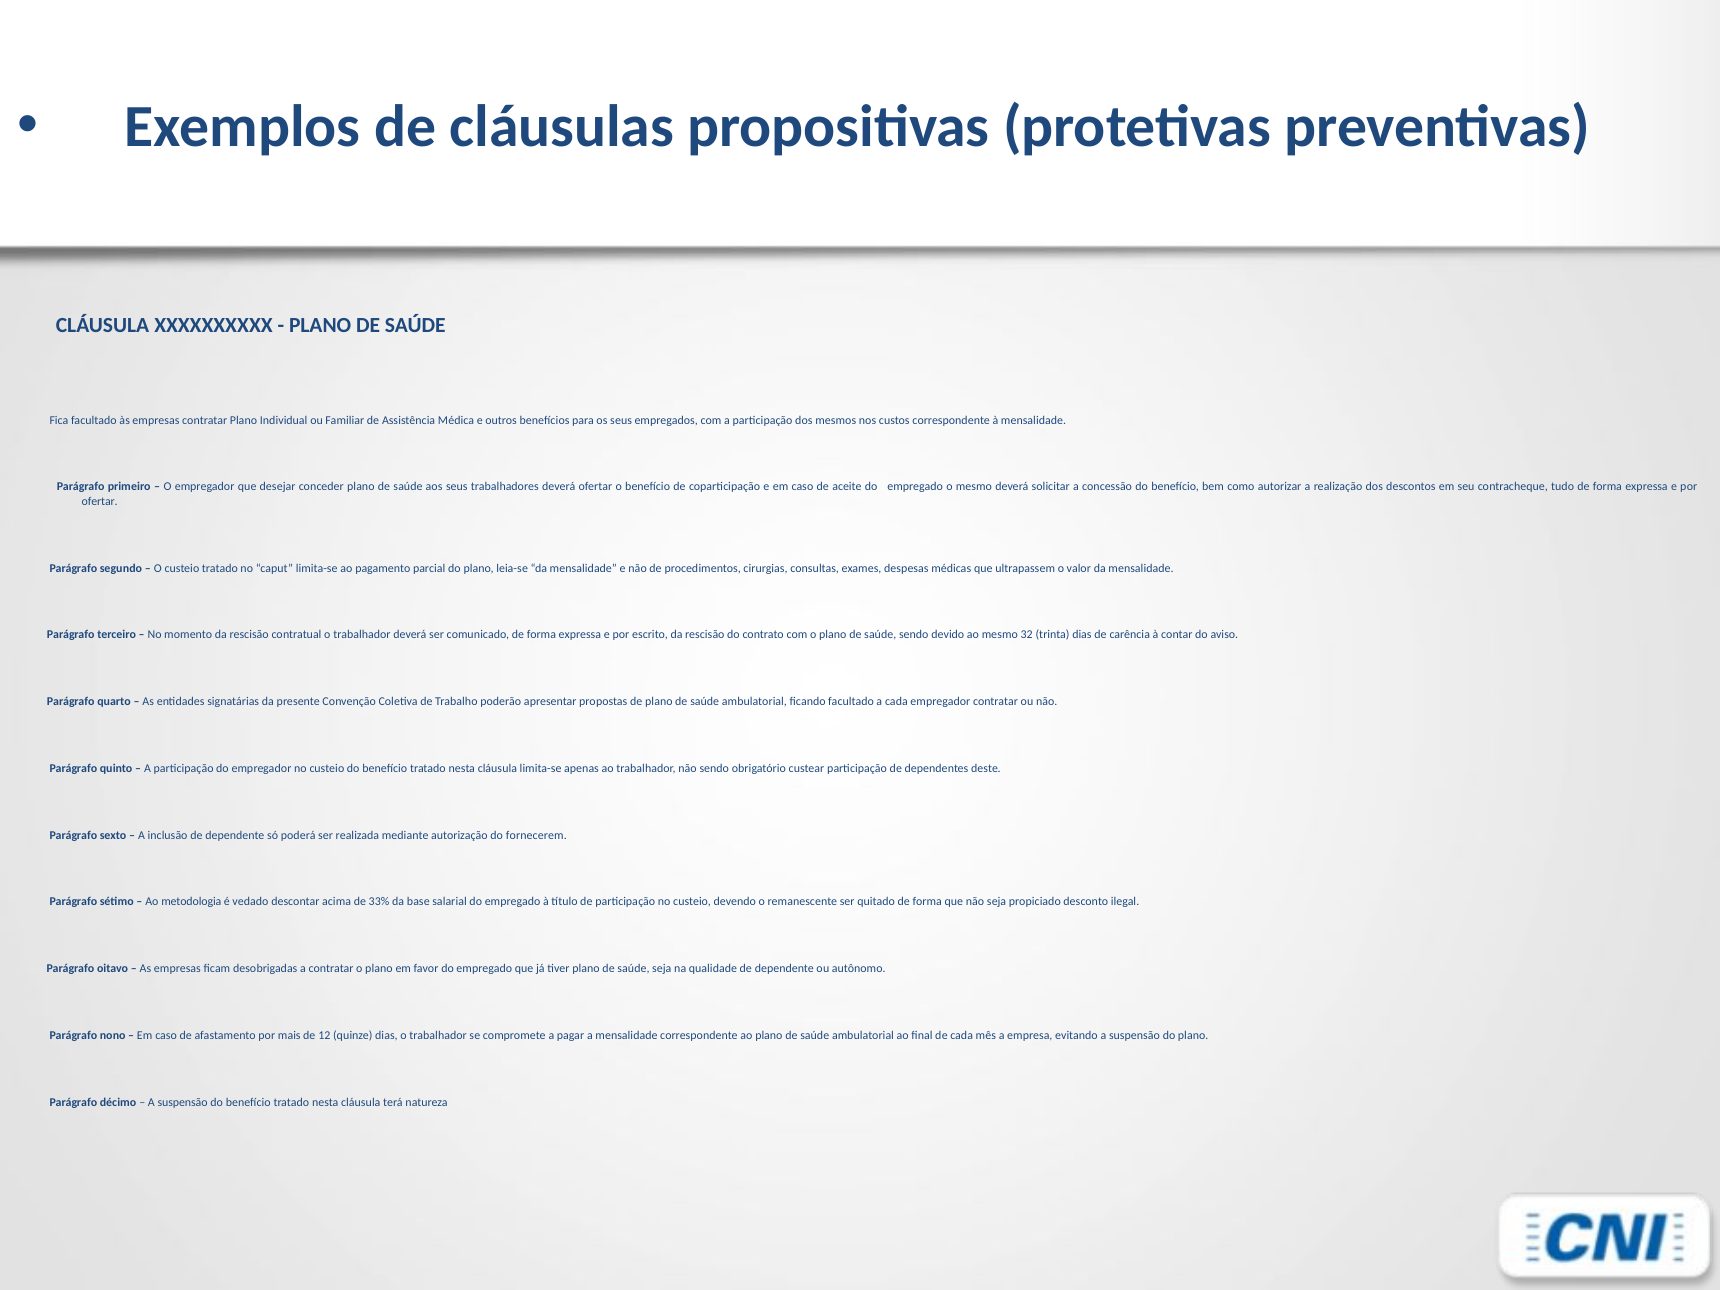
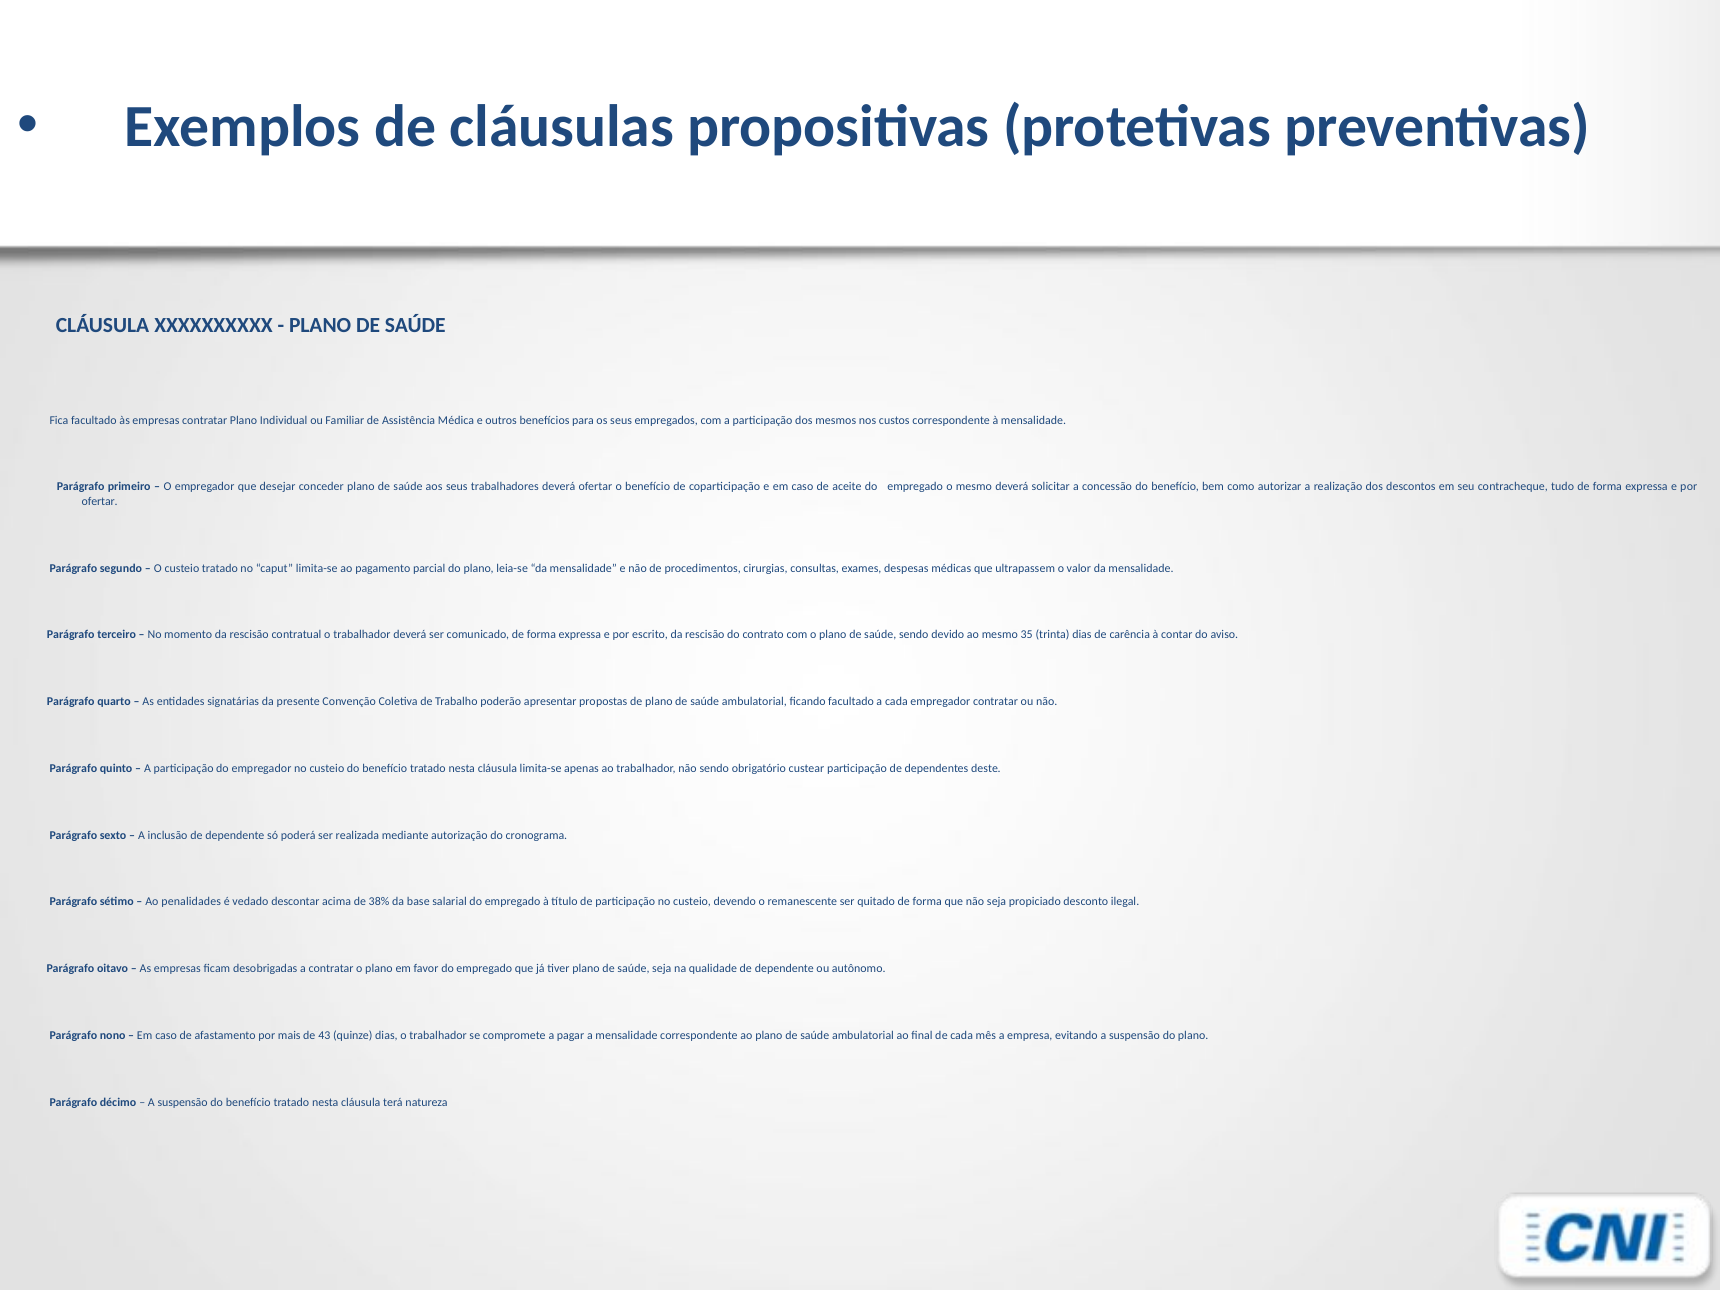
32: 32 -> 35 (1027, 635)
fornecerem: fornecerem -> cronograma (536, 835)
metodologia: metodologia -> penalidades (191, 902)
33%: 33% -> 38% (379, 902)
12: 12 -> 43 (324, 1035)
